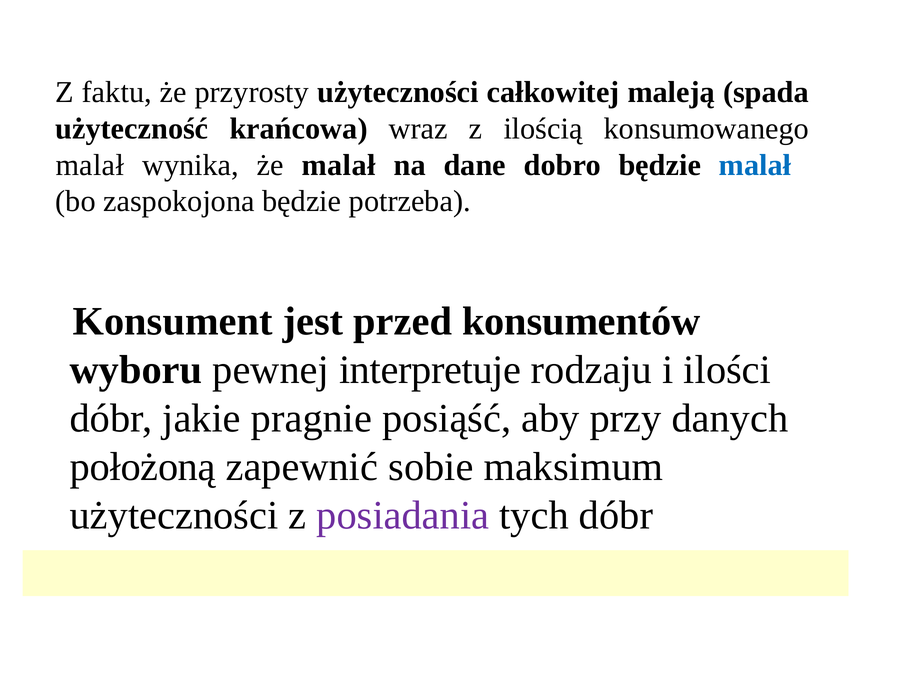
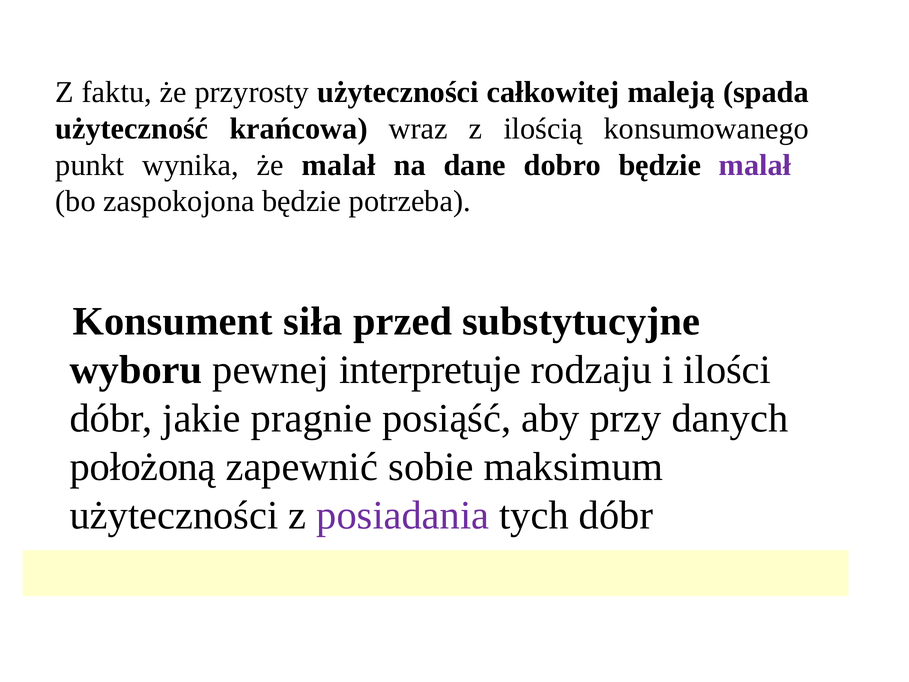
malał: malał -> punkt (90, 165)
malał colour: blue -> purple (755, 165)
jest: jest -> siła (313, 321)
konsumentów: konsumentów -> substytucyjne (581, 321)
